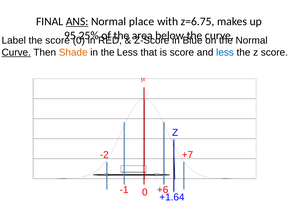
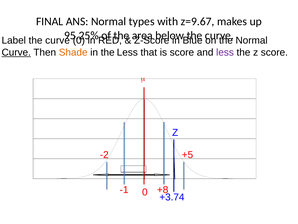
ANS underline: present -> none (77, 21)
place: place -> types (142, 21)
z=6.75: z=6.75 -> z=9.67 (198, 21)
Label the score: score -> curve (58, 40)
less colour: blue -> purple (225, 52)
+7: +7 -> +5 (187, 154)
+6: +6 -> +8 (163, 189)
+1.64: +1.64 -> +3.74 (172, 197)
